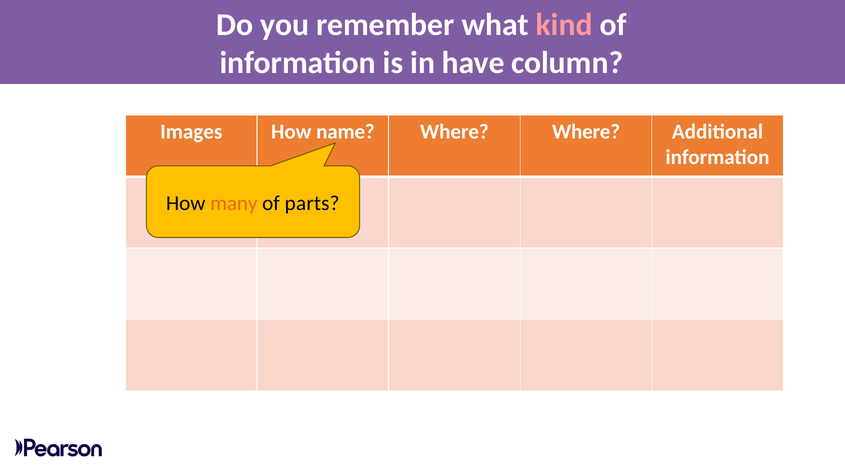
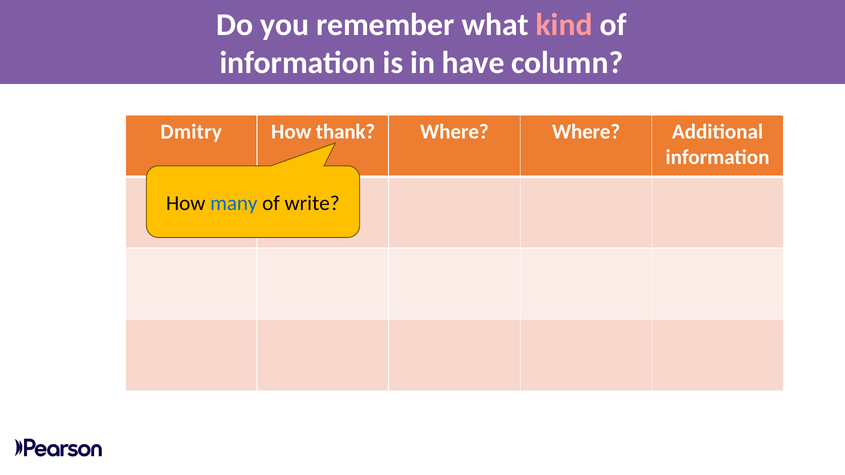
Images: Images -> Dmitry (191, 132)
name: name -> thank (345, 132)
many colour: orange -> blue (234, 203)
parts: parts -> write (312, 203)
